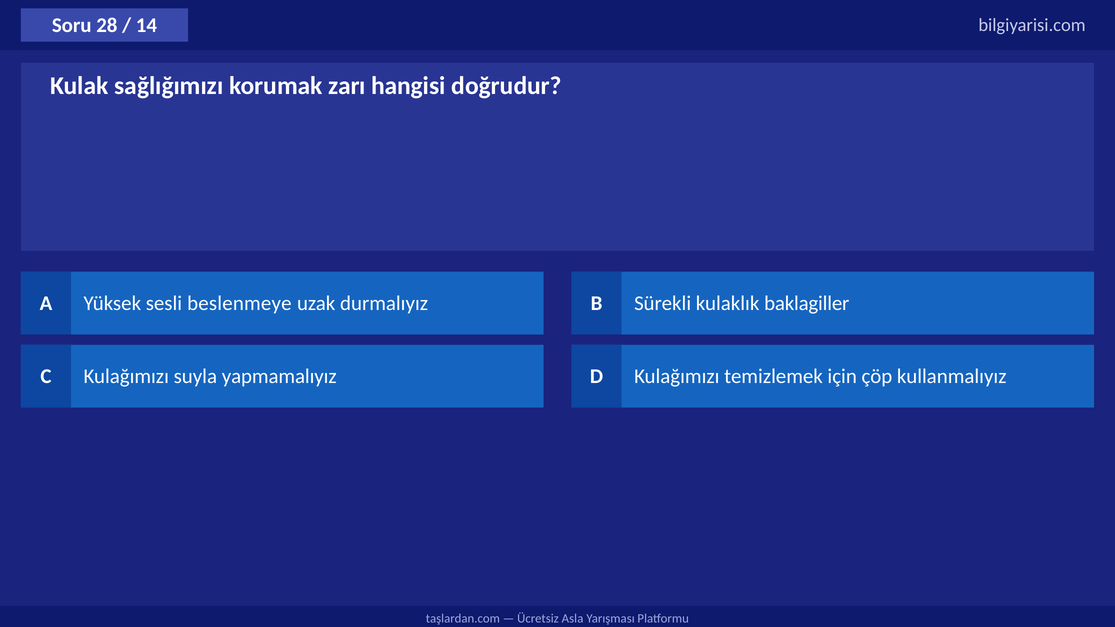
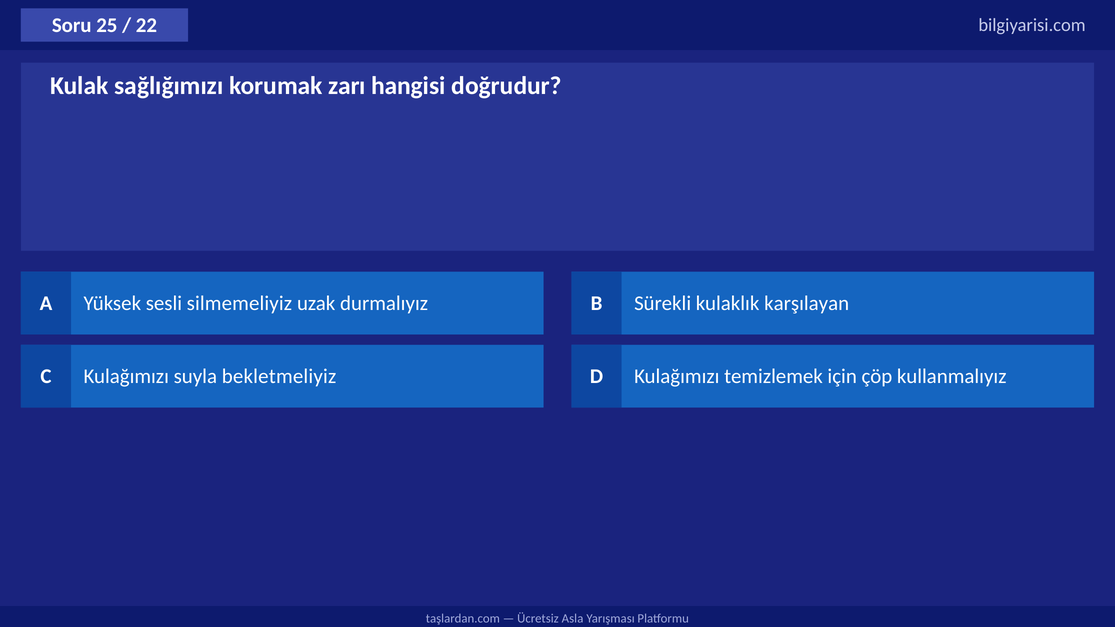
28: 28 -> 25 (107, 25)
14: 14 -> 22 (146, 25)
beslenmeye: beslenmeye -> silmemeliyiz (239, 303)
baklagiller: baklagiller -> karşılayan (807, 303)
yapmamalıyız: yapmamalıyız -> bekletmeliyiz (279, 377)
